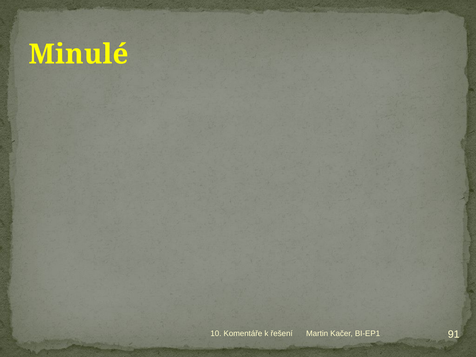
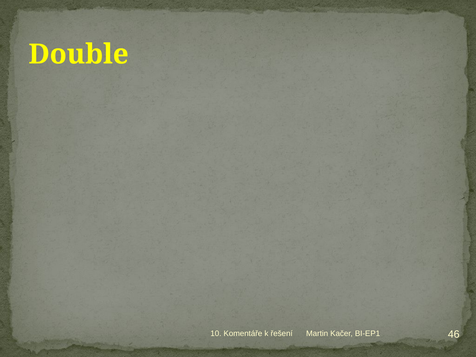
Minulé: Minulé -> Double (79, 54)
91: 91 -> 46 (454, 334)
